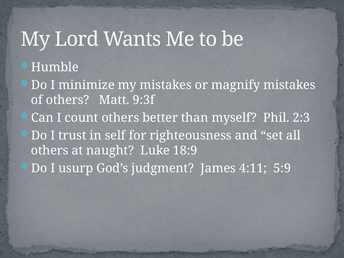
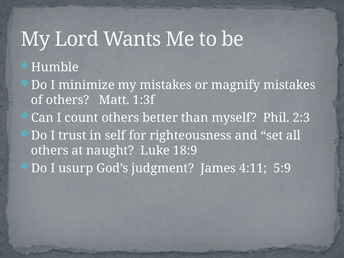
9:3f: 9:3f -> 1:3f (144, 100)
